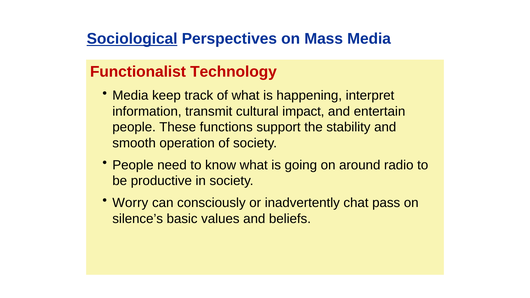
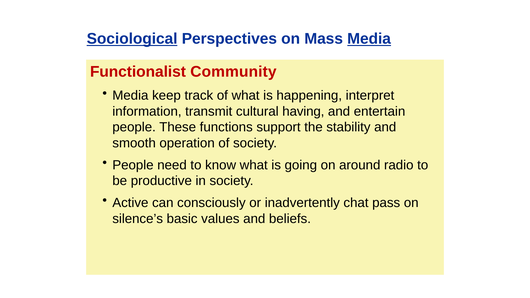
Media underline: none -> present (369, 39)
Technology: Technology -> Community (233, 72)
impact: impact -> having (303, 111)
Worry: Worry -> Active (130, 203)
